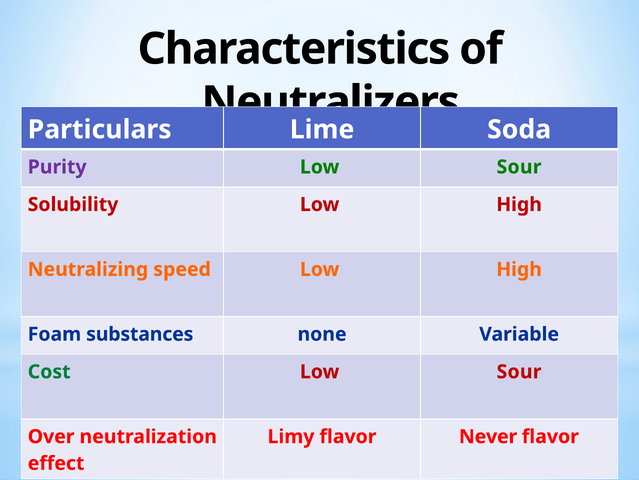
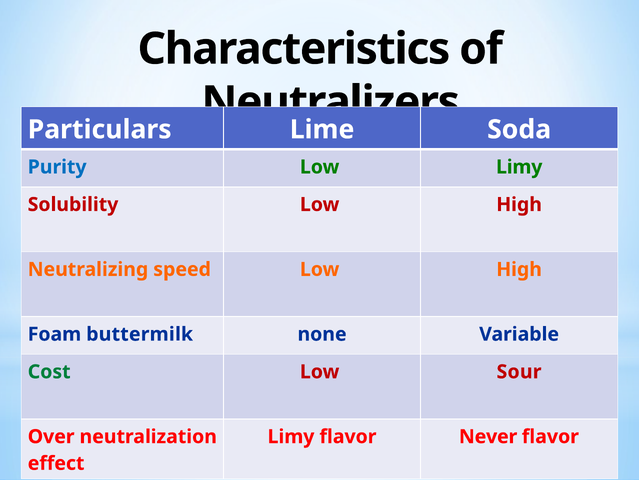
Purity colour: purple -> blue (57, 167)
Sour: Sour -> Limy (519, 167)
substances: substances -> buttermilk (140, 334)
